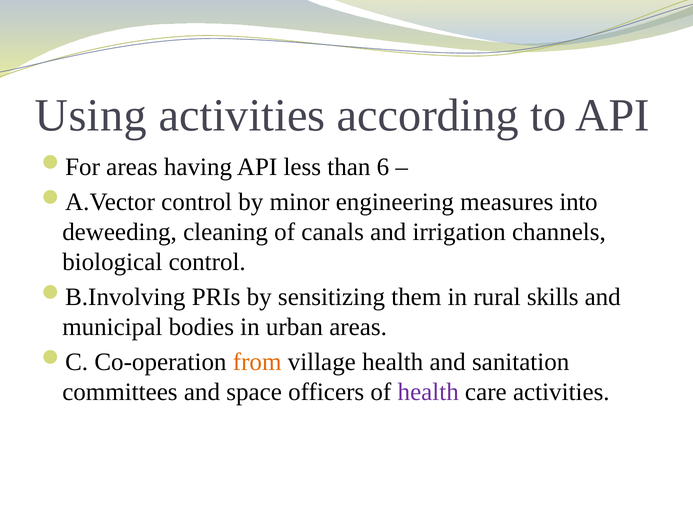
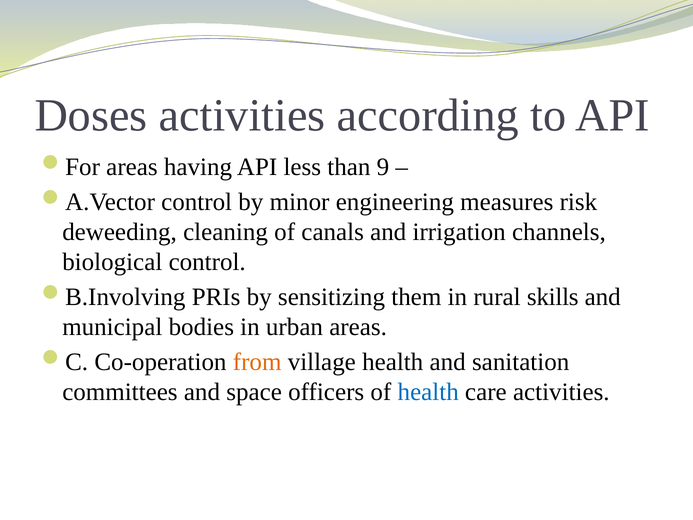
Using: Using -> Doses (91, 115)
6: 6 -> 9 (383, 167)
into: into -> risk (578, 202)
health colour: purple -> blue (428, 392)
